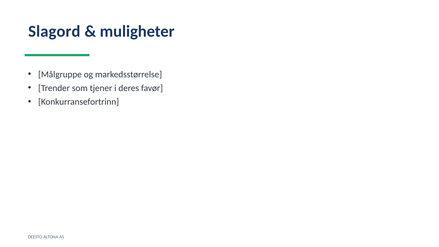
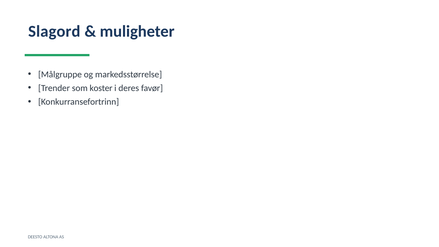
tjener: tjener -> koster (101, 88)
